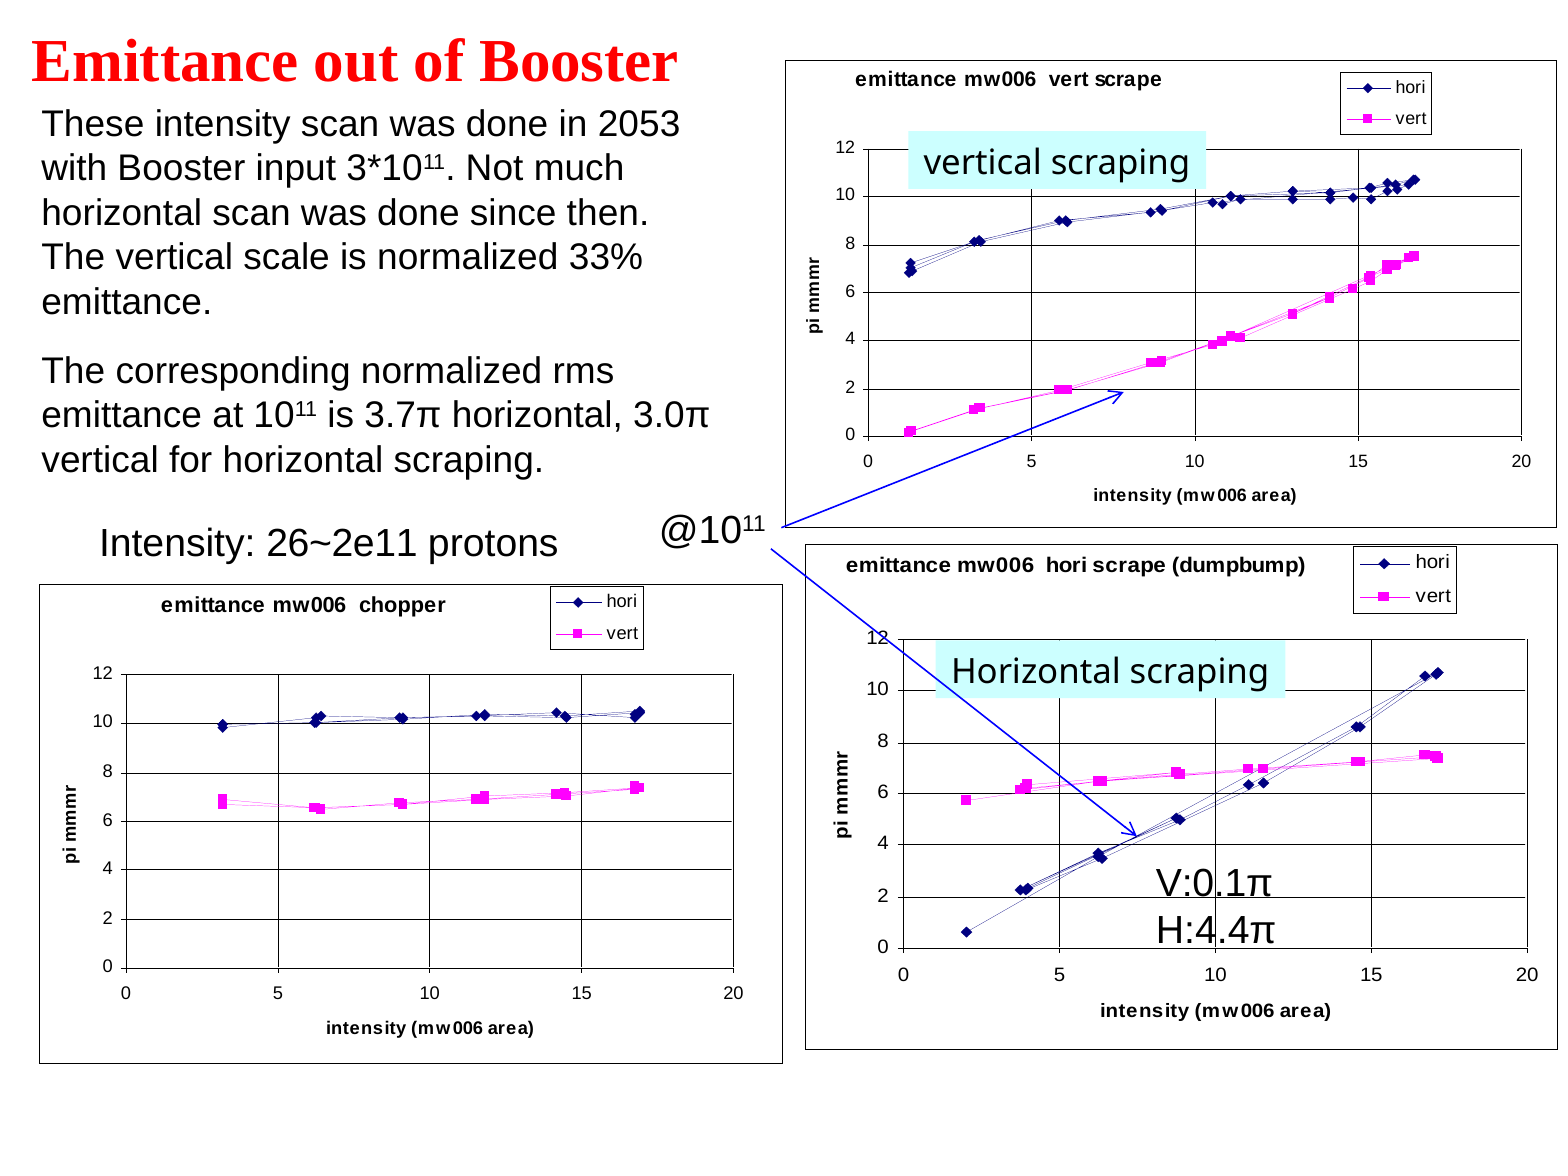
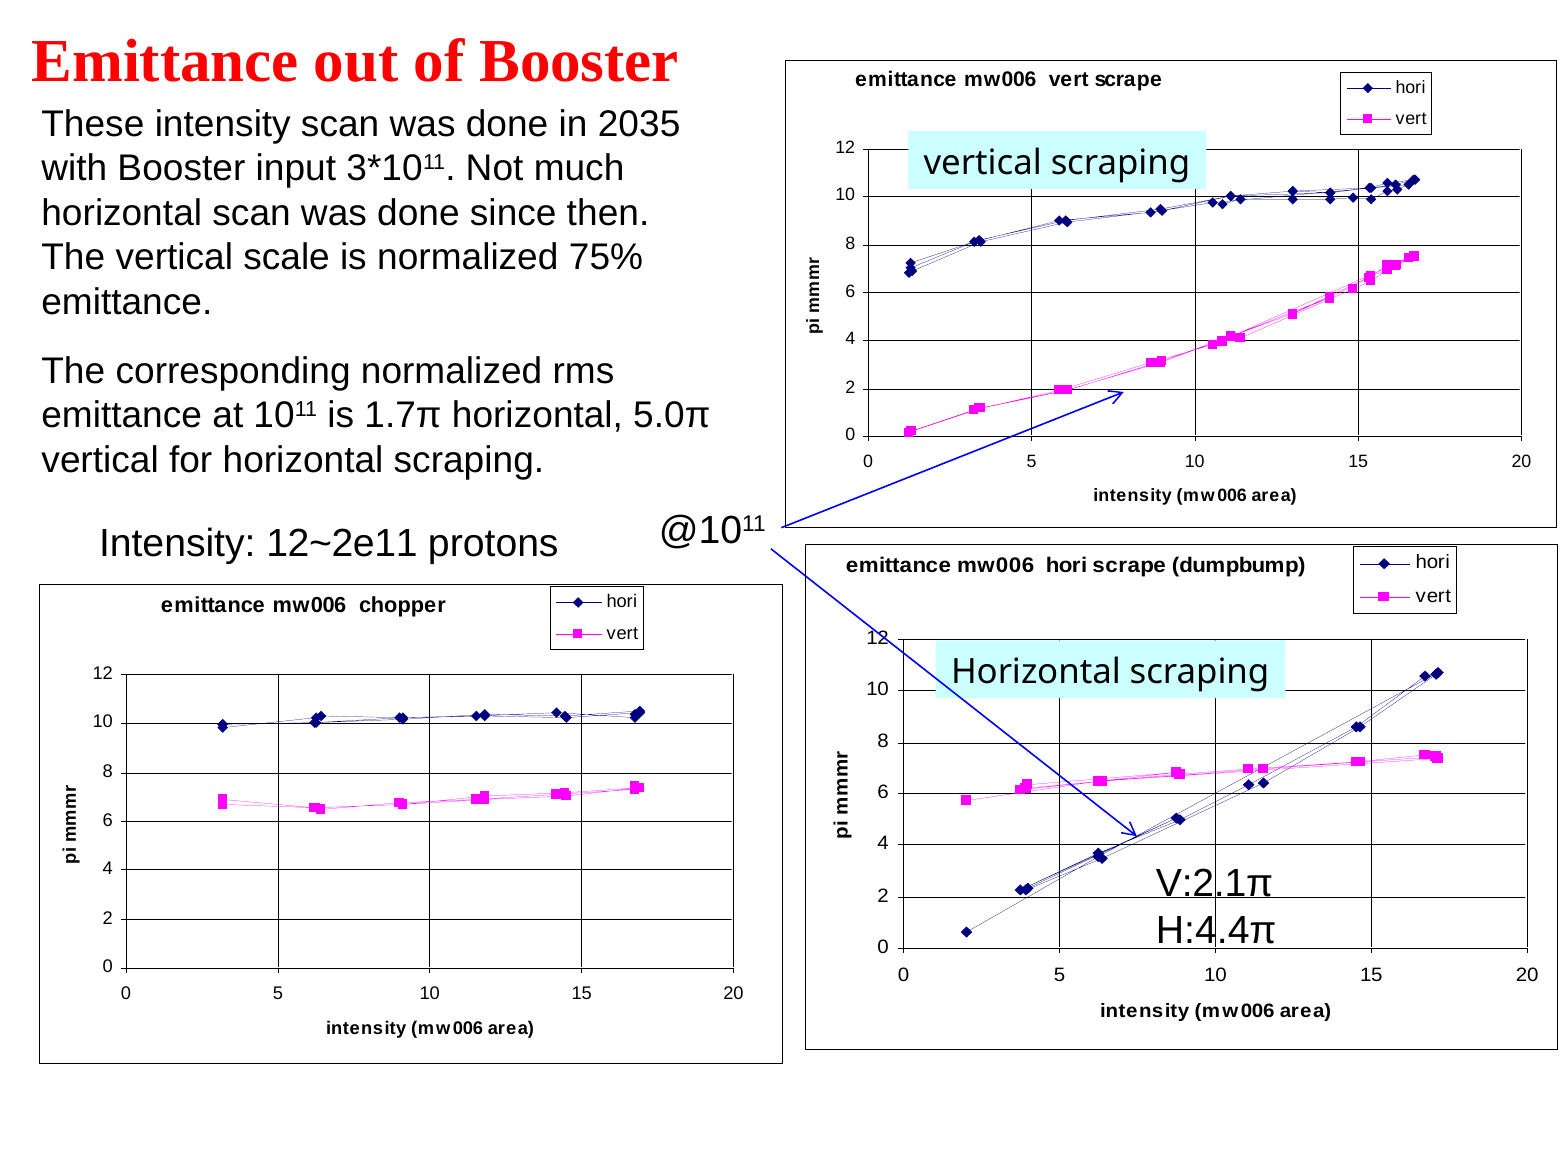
2053: 2053 -> 2035 (639, 124)
33%: 33% -> 75% (606, 258)
3.7π: 3.7π -> 1.7π (403, 416)
3.0π: 3.0π -> 5.0π (672, 416)
26~2e11: 26~2e11 -> 12~2e11 (342, 544)
V:0.1π: V:0.1π -> V:2.1π (1215, 883)
